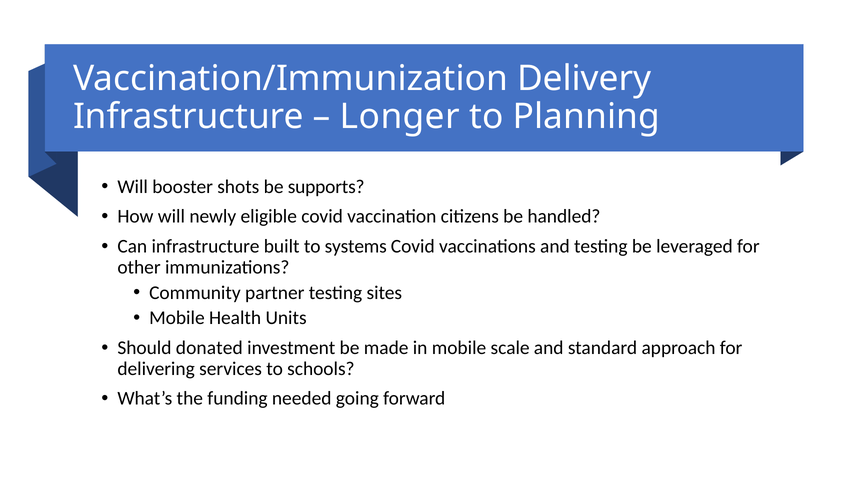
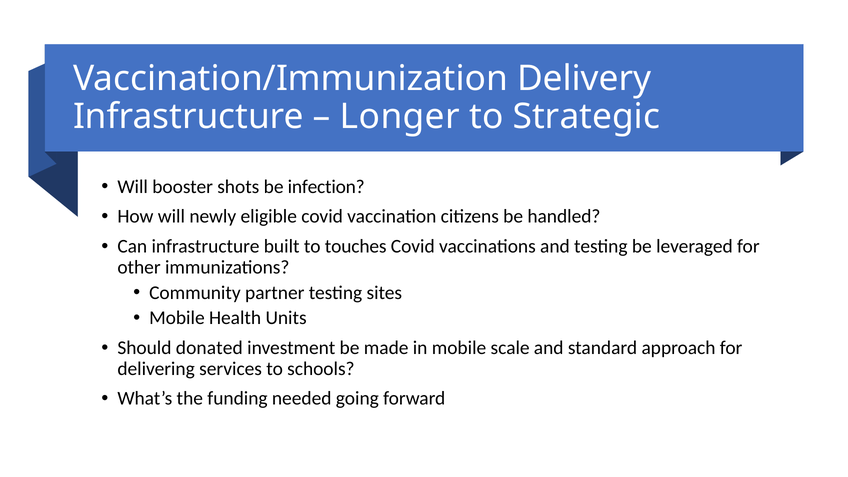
Planning: Planning -> Strategic (586, 117)
supports: supports -> infection (326, 187)
systems: systems -> touches (356, 246)
